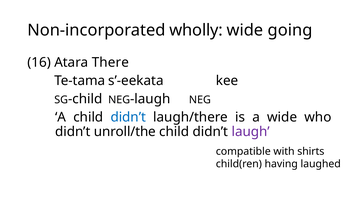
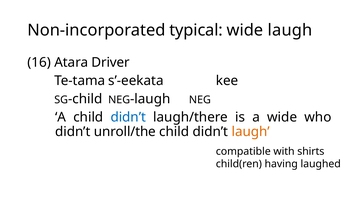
wholly: wholly -> typical (196, 30)
wide going: going -> laugh (290, 30)
There: There -> Driver (110, 62)
laugh colour: purple -> orange (251, 132)
